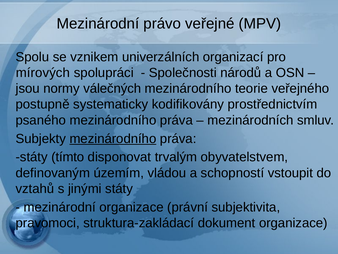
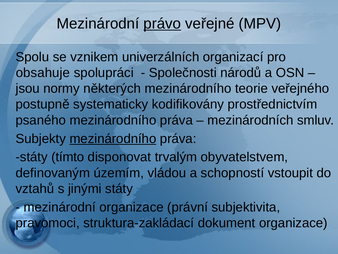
právo underline: none -> present (162, 24)
mírových: mírových -> obsahuje (43, 73)
válečných: válečných -> některých (112, 88)
